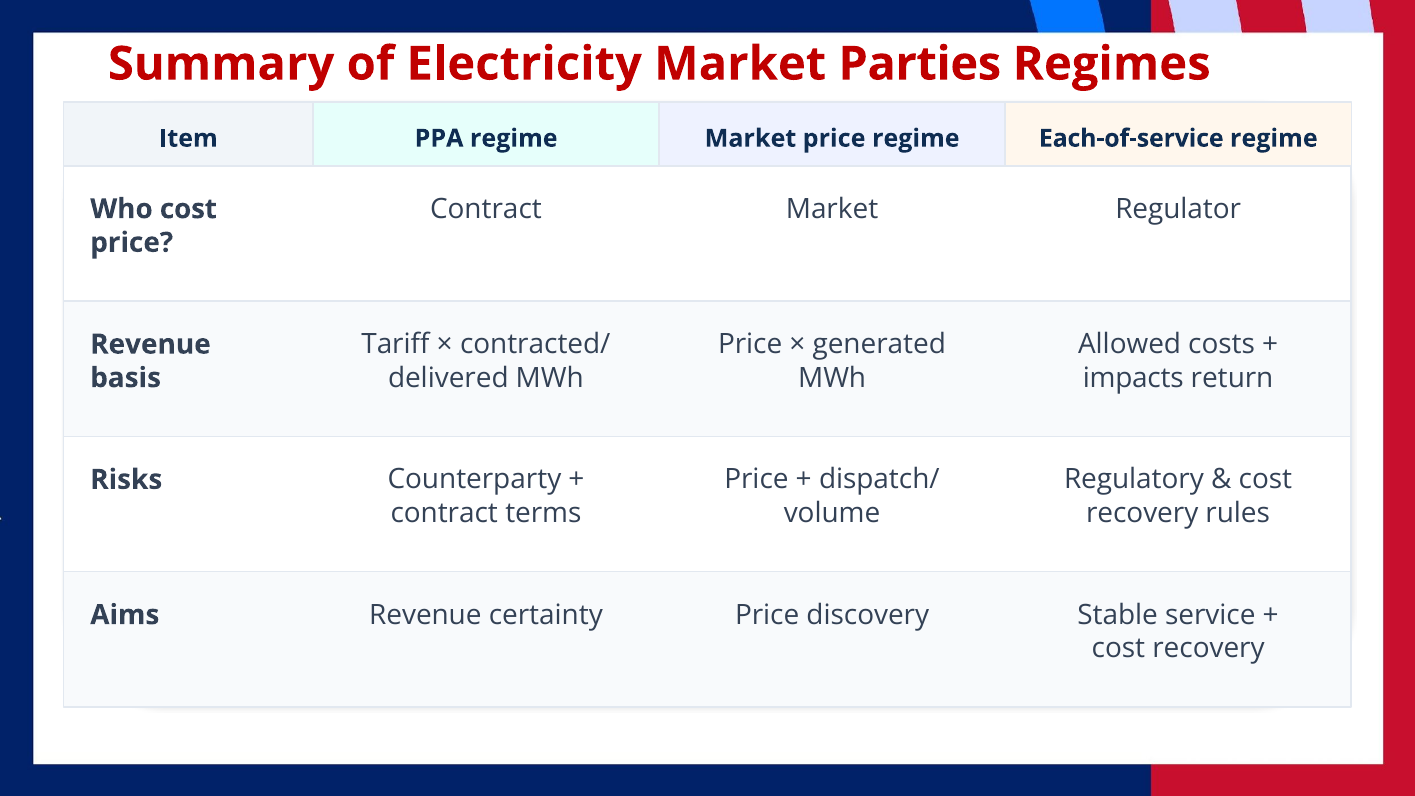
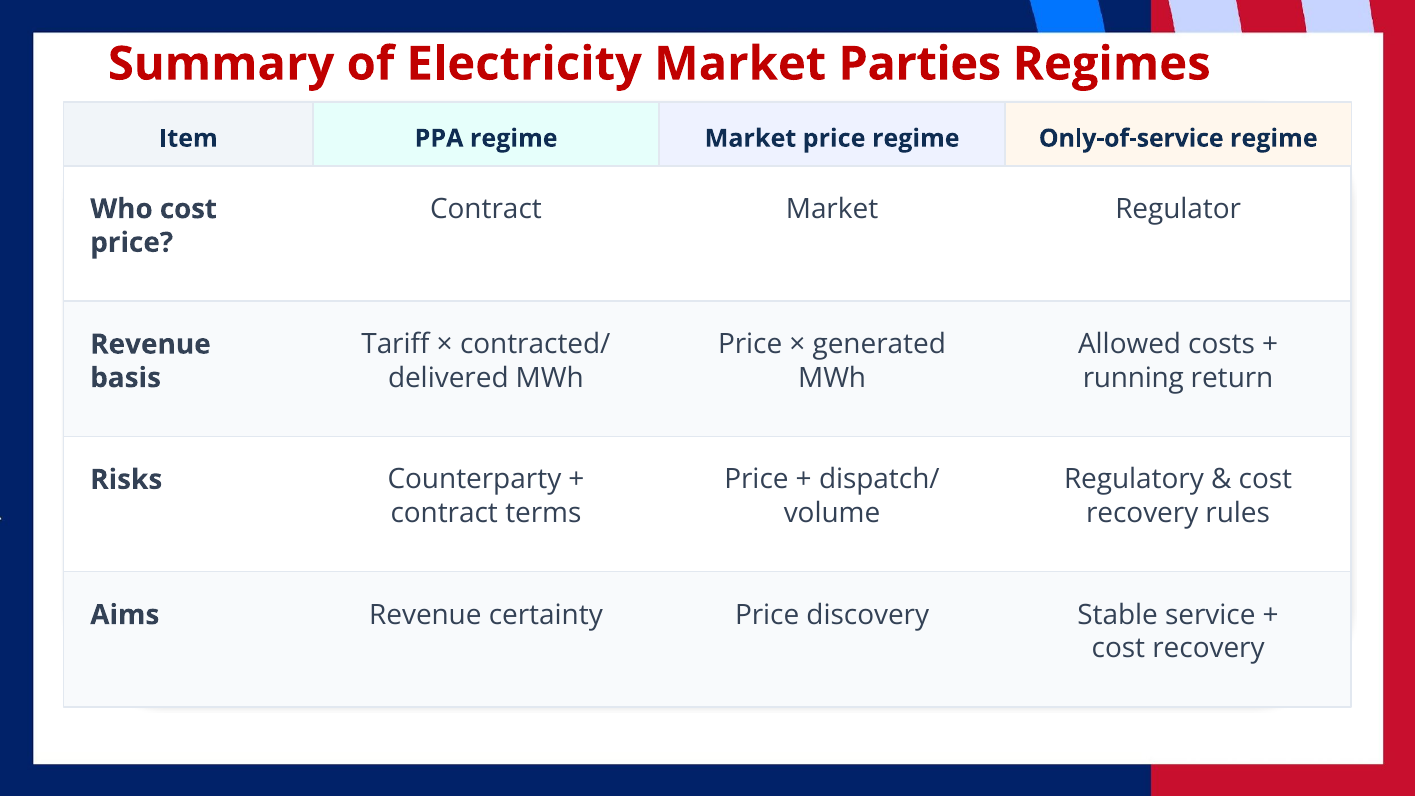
Each-of-service: Each-of-service -> Only-of-service (1131, 138)
impacts: impacts -> running (1133, 378)
